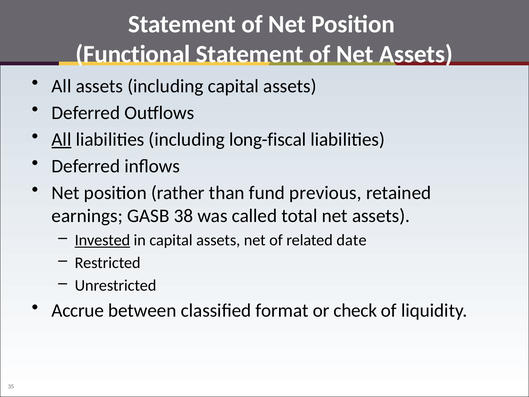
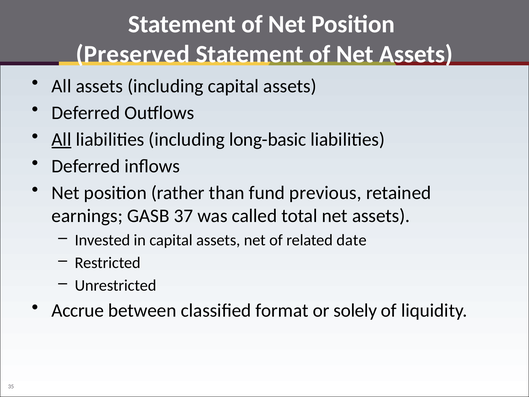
Functional: Functional -> Preserved (133, 54)
long-fiscal: long-fiscal -> long-basic (268, 139)
38: 38 -> 37 (183, 216)
Invested underline: present -> none (102, 240)
check: check -> solely (355, 310)
